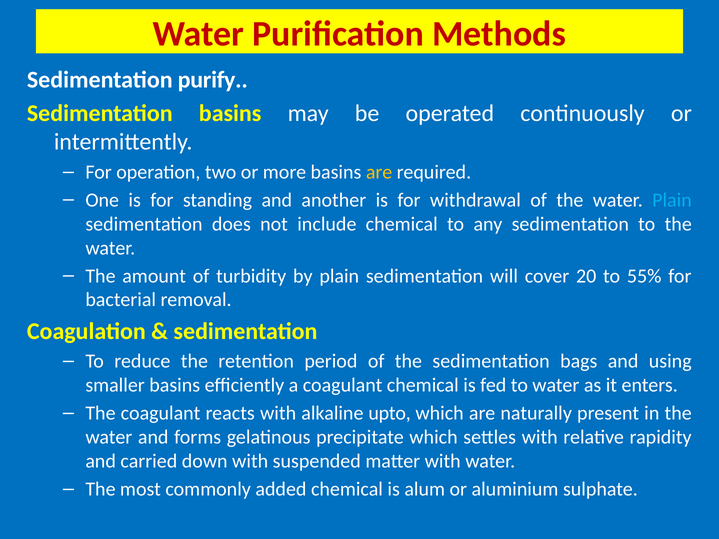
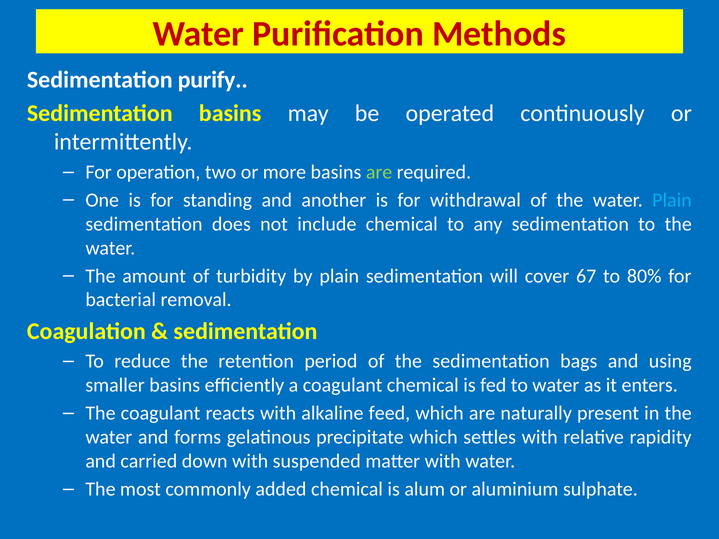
are colour: yellow -> light green (379, 172)
20: 20 -> 67 (586, 276)
55%: 55% -> 80% (644, 276)
upto: upto -> feed (389, 413)
